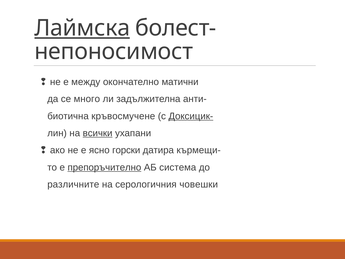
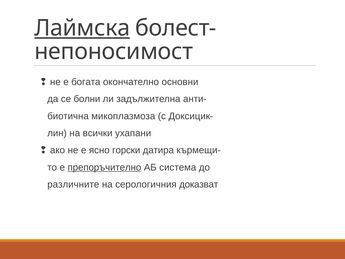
между: между -> богата (86, 82)
матични: матични -> основни (180, 82)
много: много -> болни (87, 99)
кръвосмучене: кръвосмучене -> микоплазмоза (123, 116)
Доксицик- underline: present -> none (191, 116)
всички underline: present -> none (98, 133)
човешки: човешки -> доказват (199, 184)
